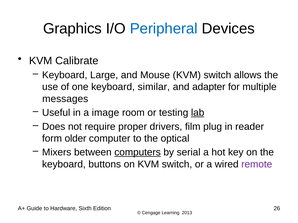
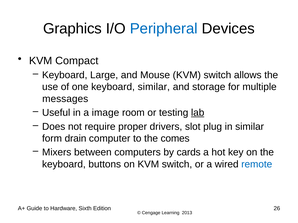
Calibrate: Calibrate -> Compact (77, 61)
adapter: adapter -> storage (209, 87)
film: film -> slot (193, 127)
in reader: reader -> similar (250, 127)
older: older -> drain (76, 139)
optical: optical -> comes (175, 139)
computers underline: present -> none (138, 153)
serial: serial -> cards (189, 153)
remote colour: purple -> blue (257, 165)
